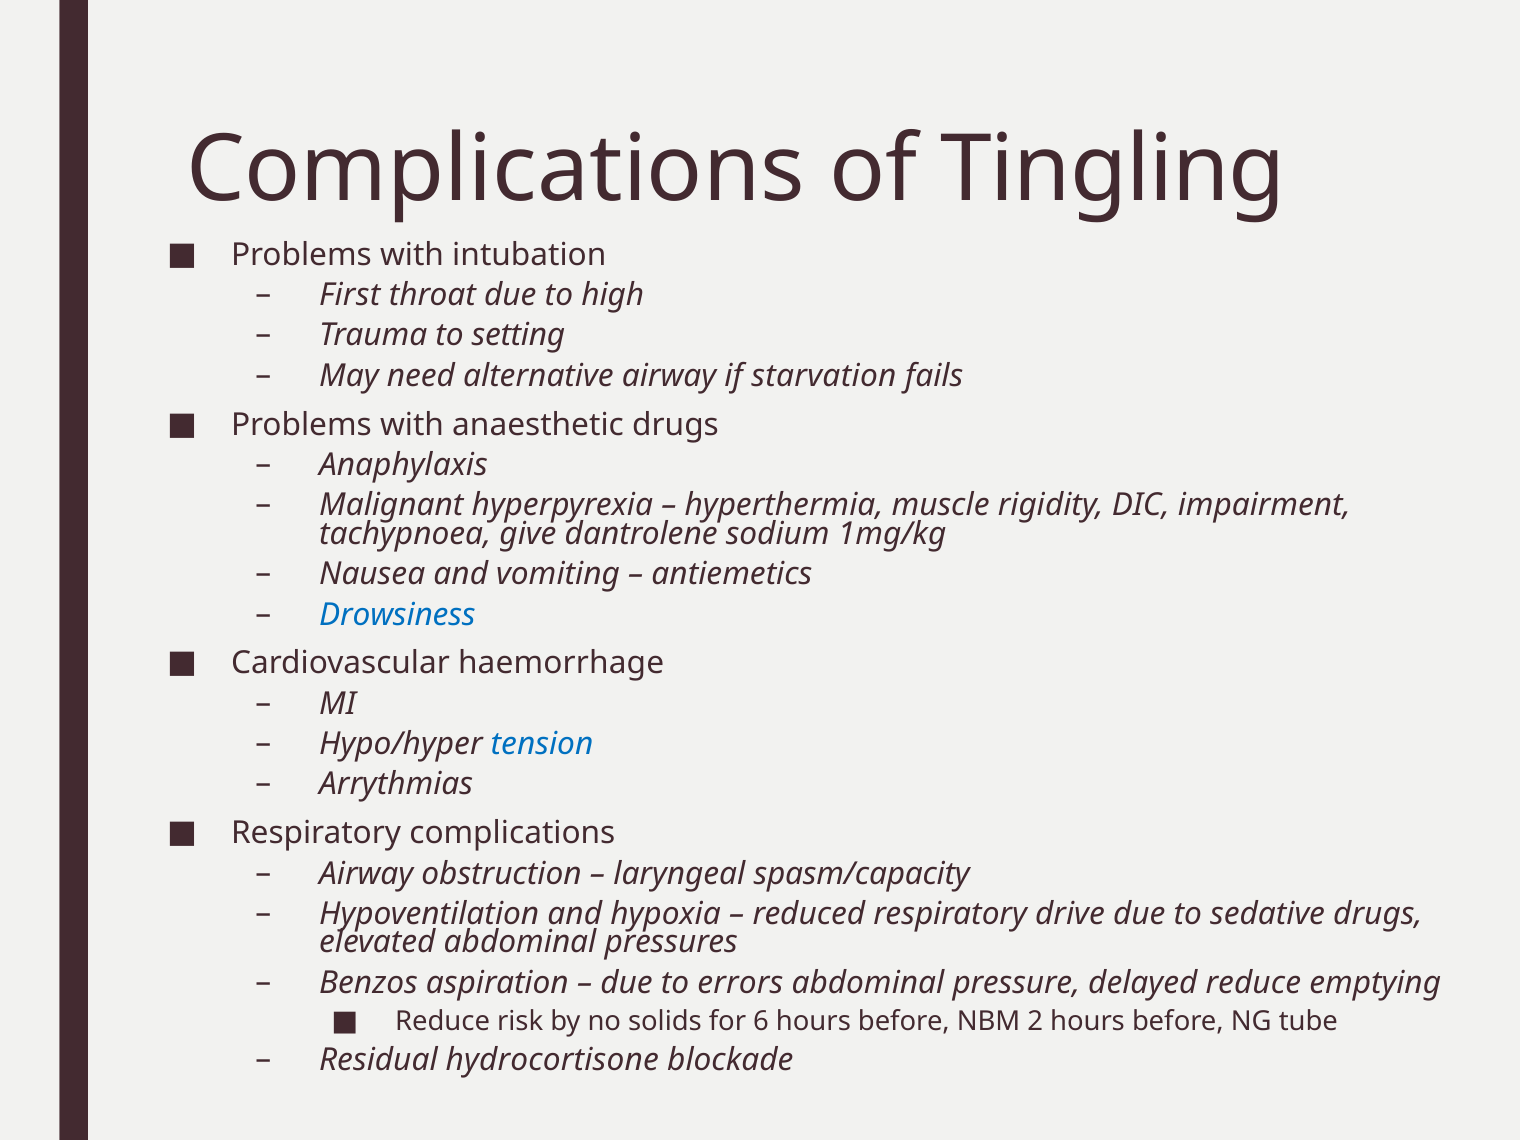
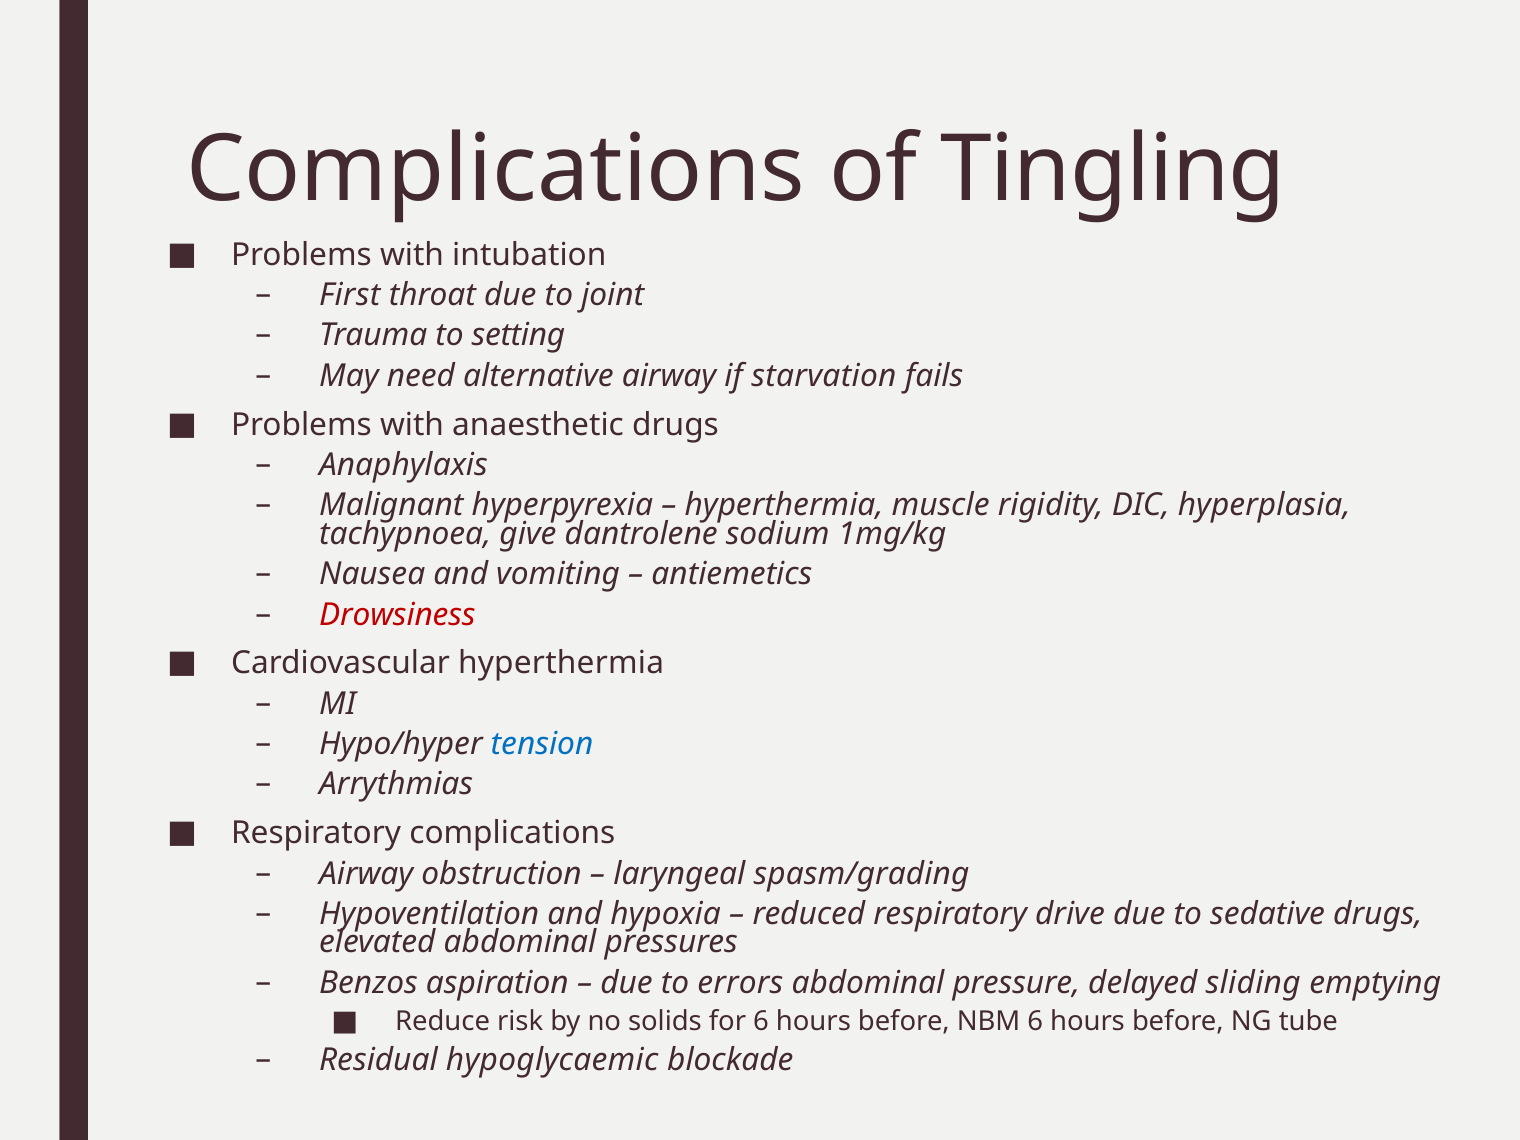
high: high -> joint (613, 295)
impairment: impairment -> hyperplasia (1264, 505)
Drowsiness colour: blue -> red (397, 615)
Cardiovascular haemorrhage: haemorrhage -> hyperthermia (561, 663)
spasm/capacity: spasm/capacity -> spasm/grading (862, 874)
delayed reduce: reduce -> sliding (1253, 983)
NBM 2: 2 -> 6 (1035, 1022)
hydrocortisone: hydrocortisone -> hypoglycaemic (552, 1060)
